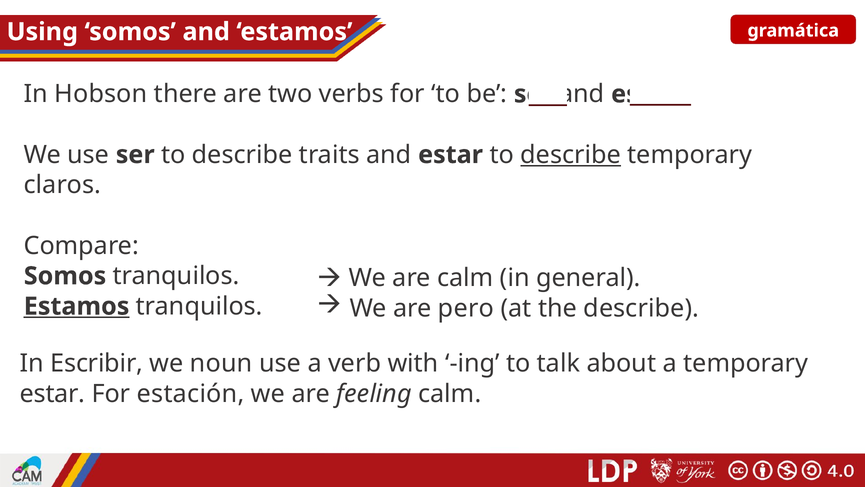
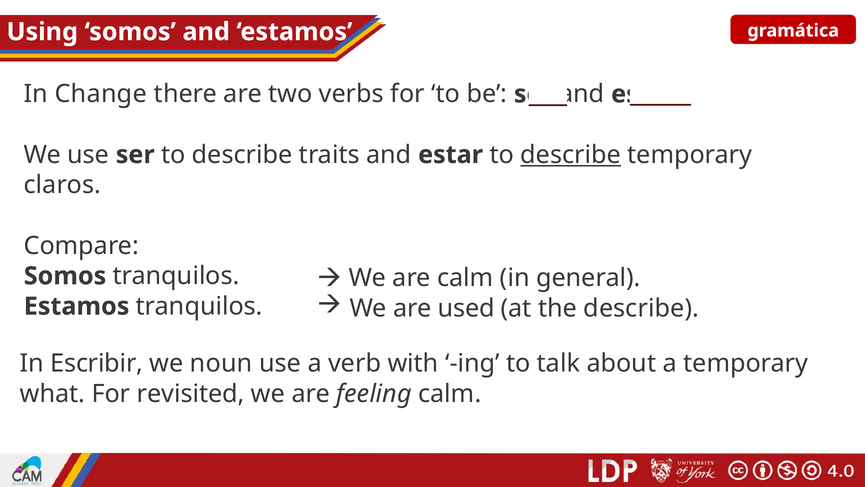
Hobson: Hobson -> Change (101, 94)
pero: pero -> used (466, 308)
Estamos underline: present -> none (77, 306)
estar: estar -> what (52, 394)
estación: estación -> revisited (191, 394)
